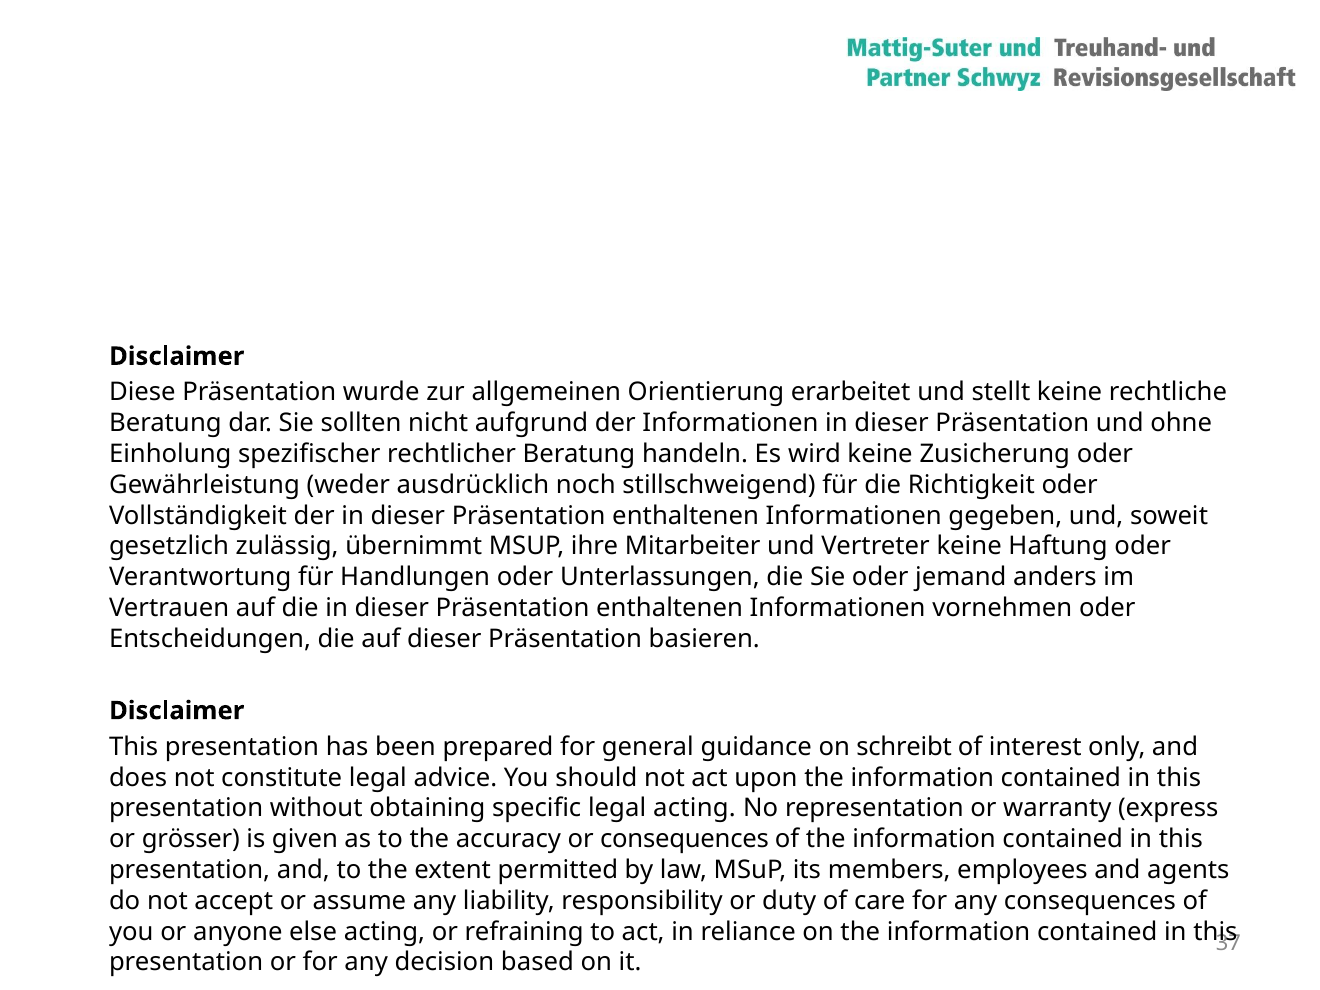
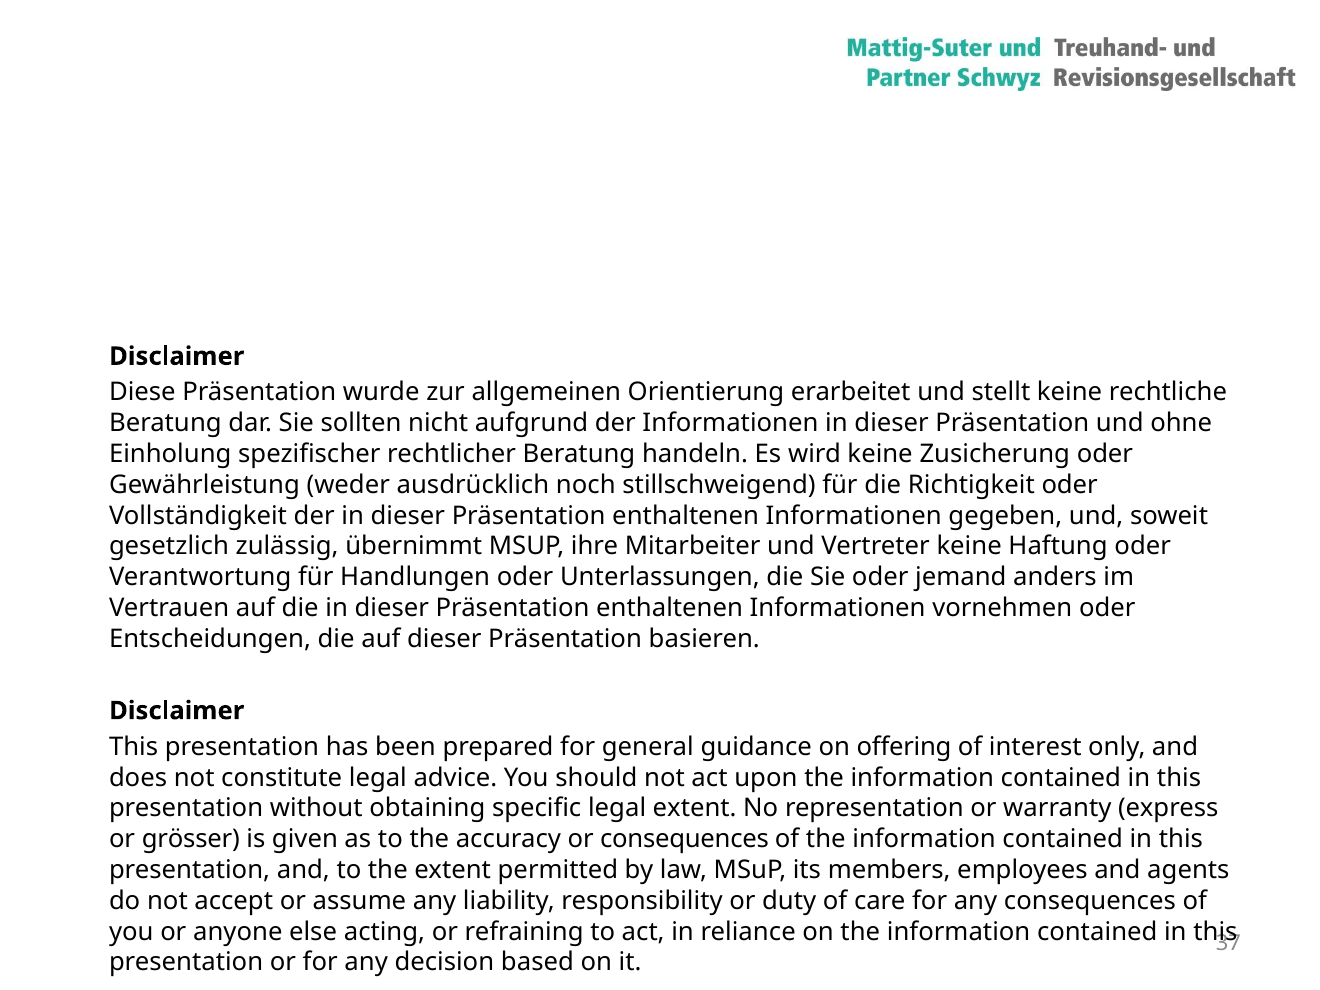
schreibt: schreibt -> offering (904, 747)
legal acting: acting -> extent (695, 808)
